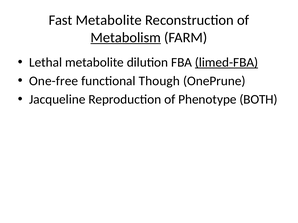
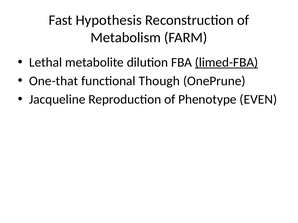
Fast Metabolite: Metabolite -> Hypothesis (109, 20)
Metabolism underline: present -> none (126, 38)
One-free: One-free -> One-that (54, 81)
BOTH: BOTH -> EVEN (258, 100)
